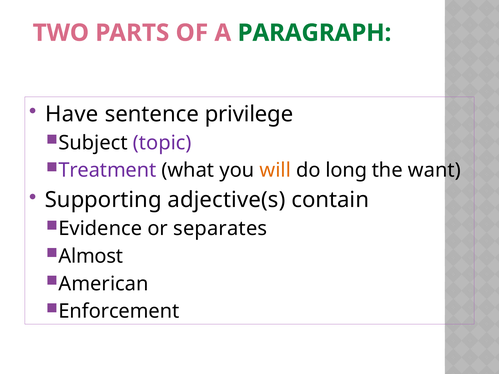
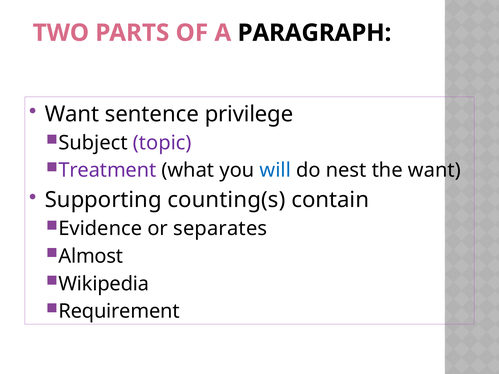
PARAGRAPH colour: green -> black (314, 33)
Have: Have -> Want (72, 114)
will colour: orange -> blue (275, 170)
long: long -> nest (346, 170)
adjective(s: adjective(s -> counting(s (226, 200)
American: American -> Wikipedia (104, 284)
Enforcement: Enforcement -> Requirement (119, 312)
